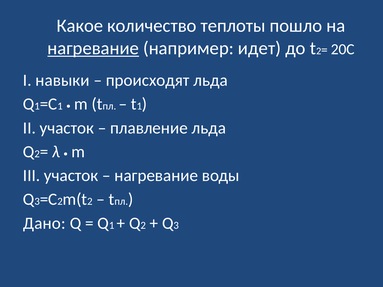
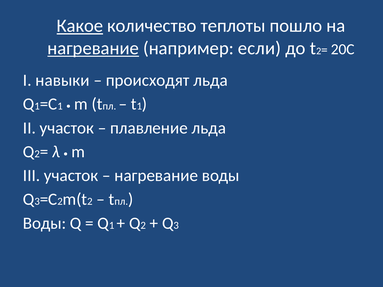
Какое underline: none -> present (80, 26)
идет: идет -> если (260, 48)
Дано: Дано -> Воды (45, 223)
